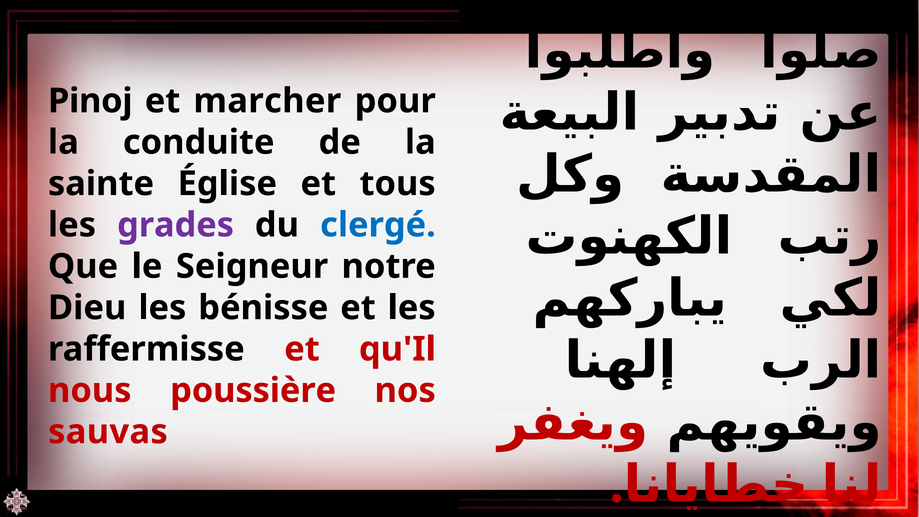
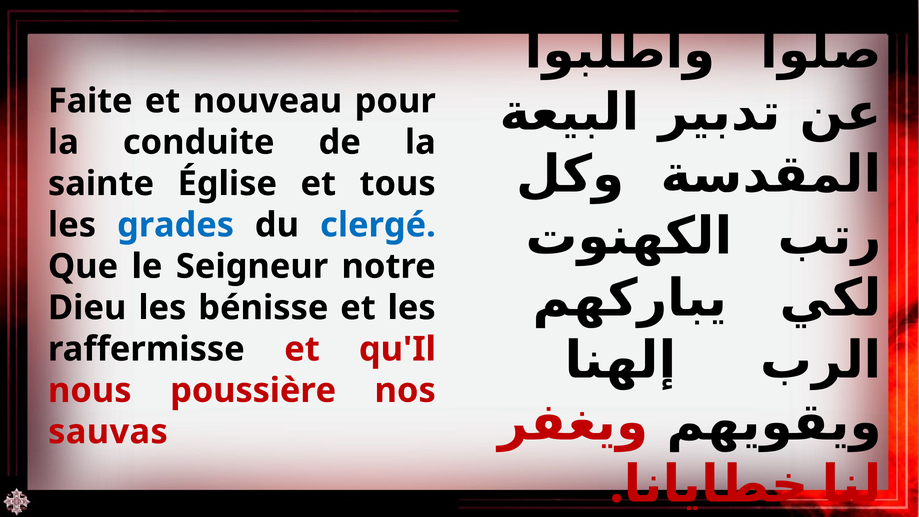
Pinoj: Pinoj -> Faite (90, 101)
marcher: marcher -> nouveau (267, 101)
grades colour: purple -> blue (176, 225)
